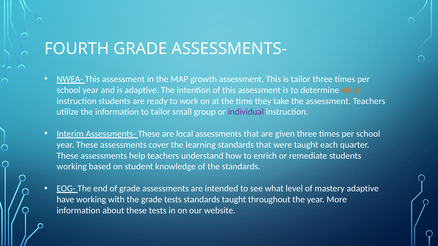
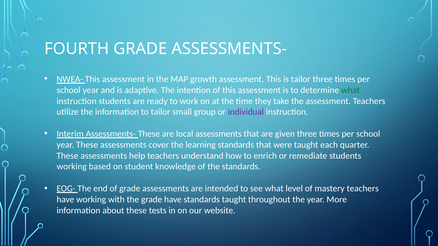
what colour: orange -> green (351, 90)
mastery adaptive: adaptive -> teachers (363, 189)
grade tests: tests -> have (173, 200)
